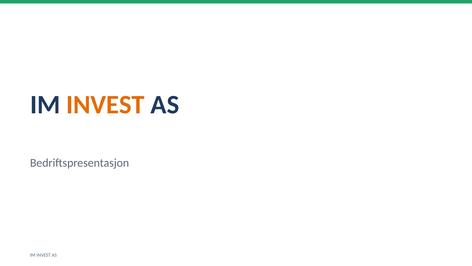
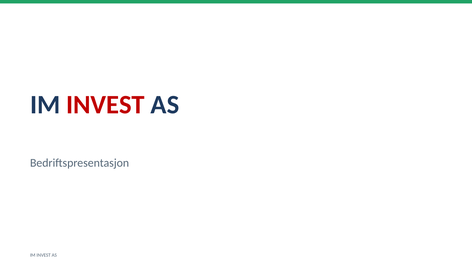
INVEST colour: orange -> red (105, 105)
